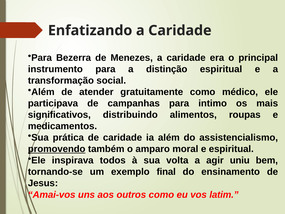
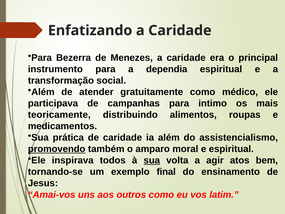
distinção: distinção -> dependia (167, 69)
significativos: significativos -> teoricamente (59, 115)
sua underline: none -> present (152, 160)
uniu: uniu -> atos (240, 160)
